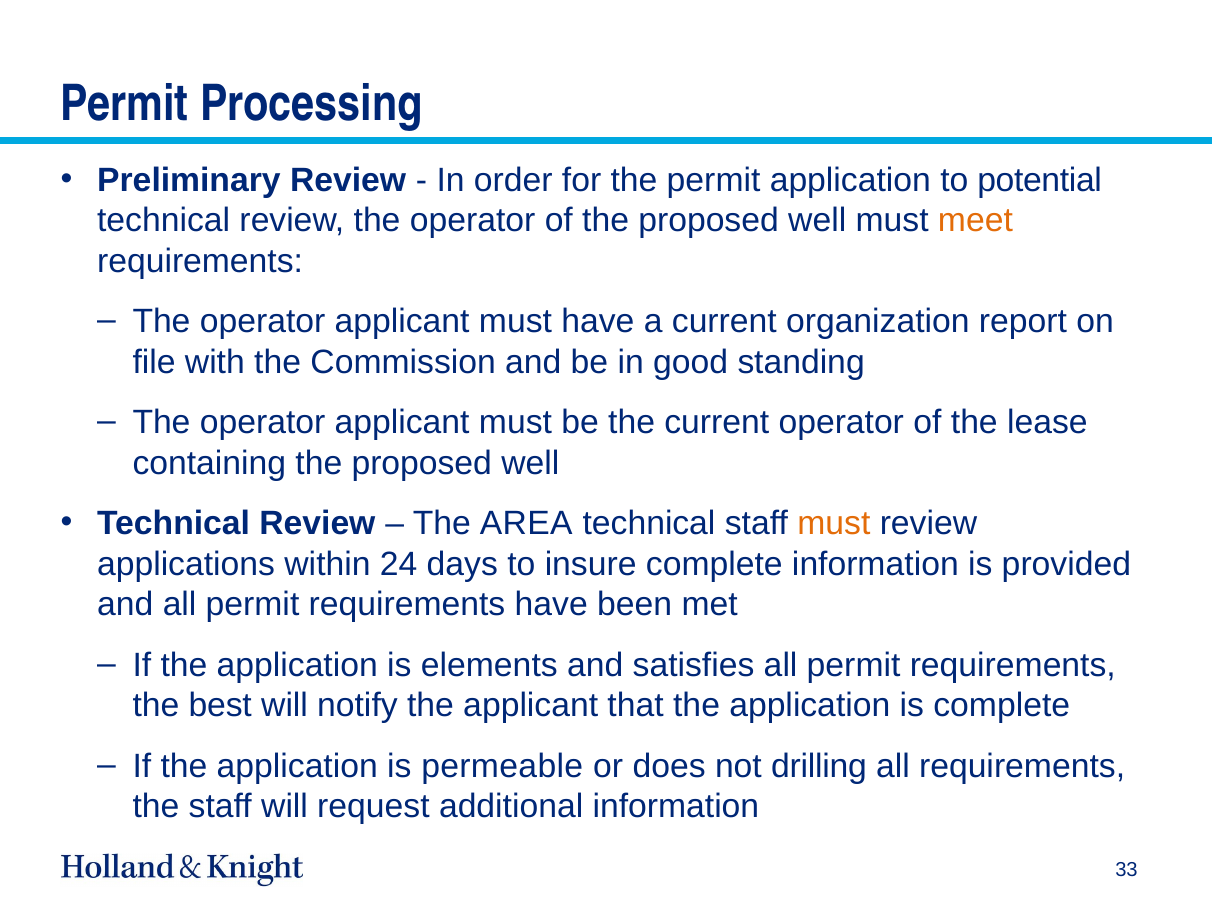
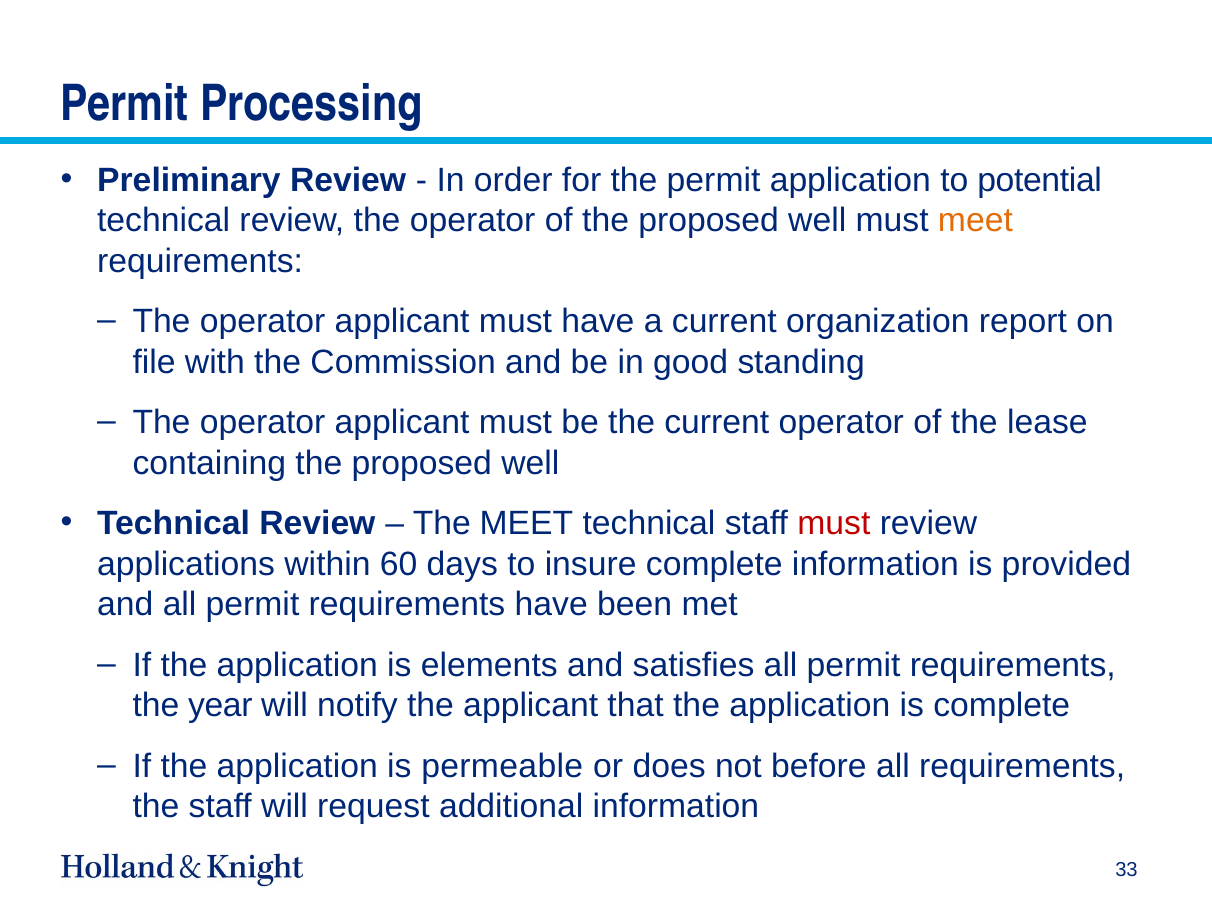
The AREA: AREA -> MEET (526, 524)
must colour: orange -> red (834, 524)
24: 24 -> 60 (399, 564)
best: best -> year (220, 706)
drilling: drilling -> before (819, 766)
